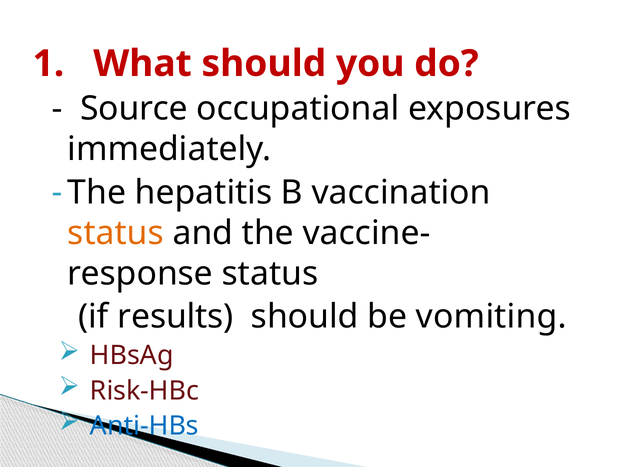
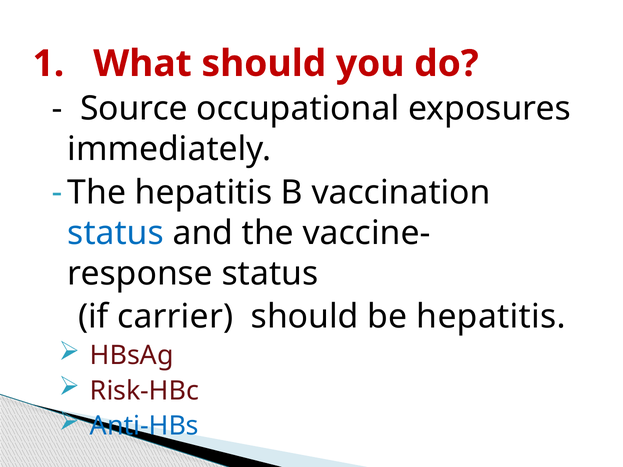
status colour: orange -> blue (116, 233)
results: results -> carrier (175, 317)
be vomiting: vomiting -> hepatitis (491, 317)
